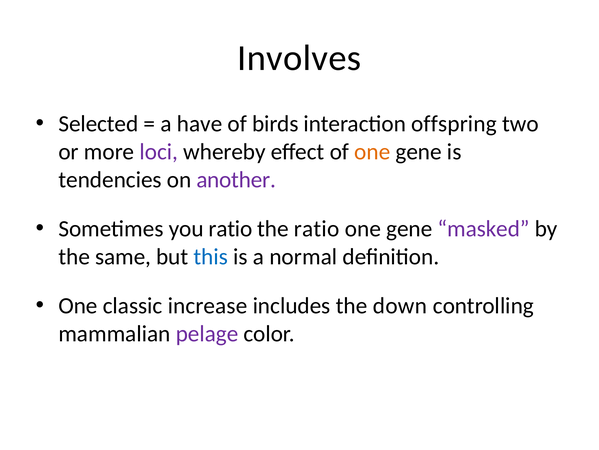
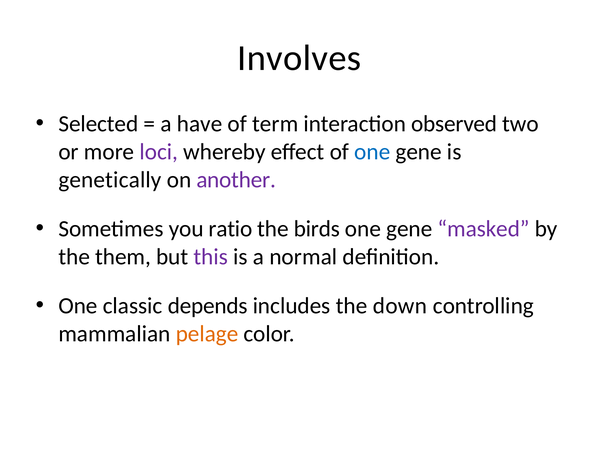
birds: birds -> term (275, 123)
offspring: offspring -> observed (454, 123)
one colour: orange -> blue (372, 151)
tendencies: tendencies -> genetically (110, 179)
the ratio: ratio -> birds (317, 228)
same: same -> them (123, 256)
this colour: blue -> purple (211, 256)
increase: increase -> depends (208, 305)
pelage colour: purple -> orange (207, 333)
